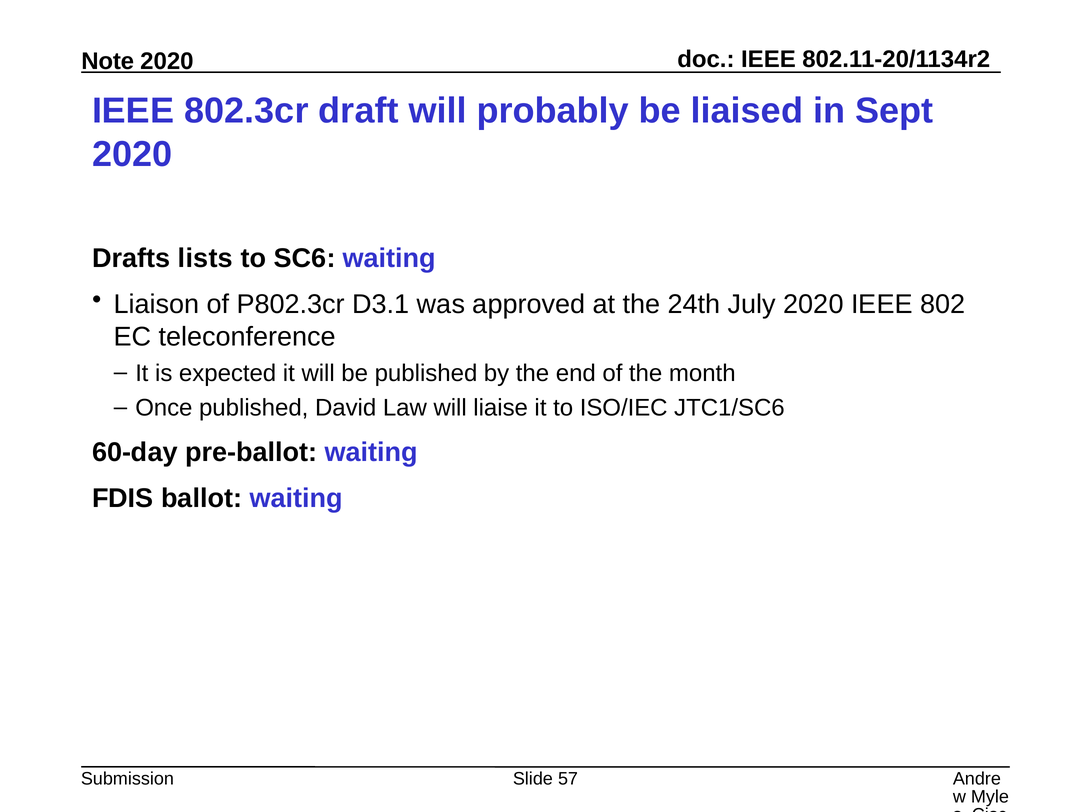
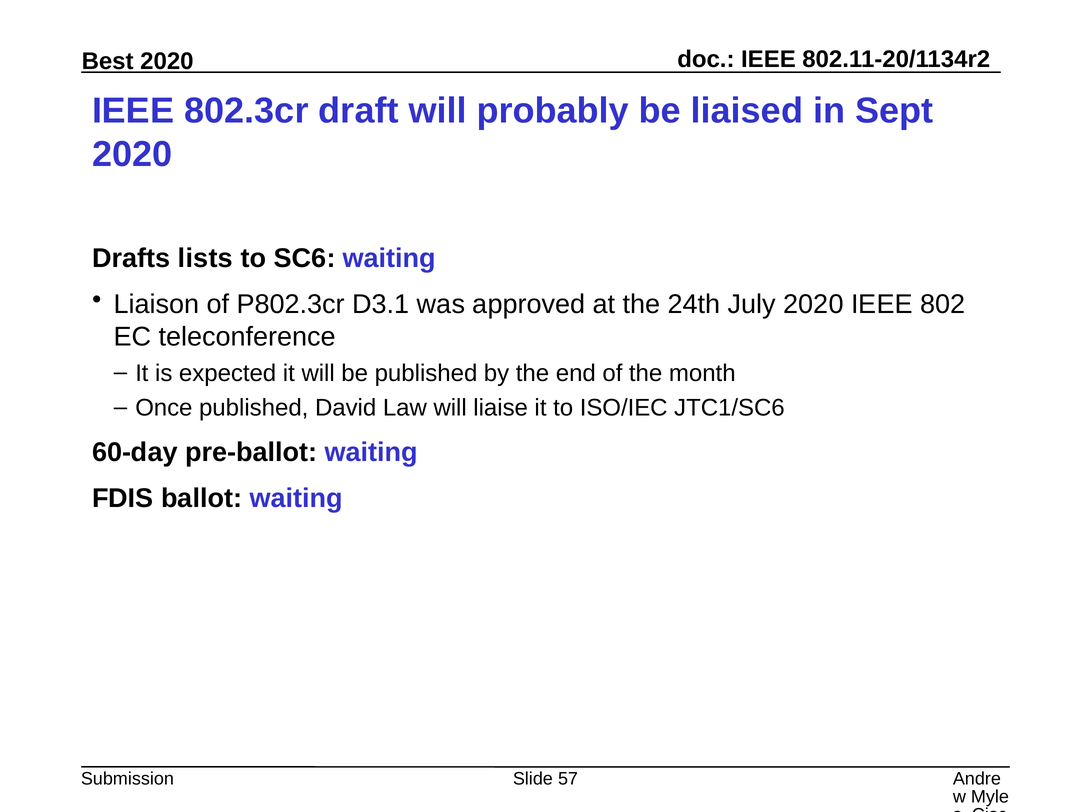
Note: Note -> Best (108, 61)
